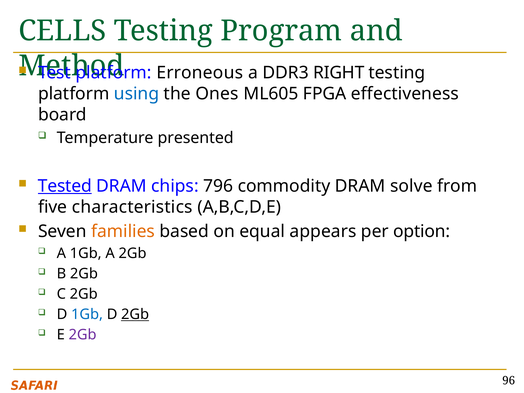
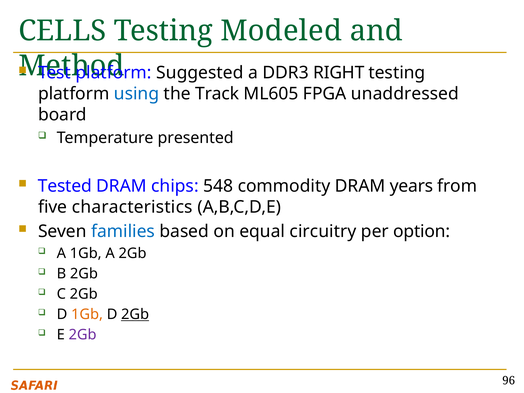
Program: Program -> Modeled (281, 31)
Erroneous: Erroneous -> Suggested (200, 73)
Ones: Ones -> Track (217, 94)
effectiveness: effectiveness -> unaddressed (405, 94)
Tested underline: present -> none (65, 186)
796: 796 -> 548 (218, 186)
solve: solve -> years (411, 186)
families colour: orange -> blue (123, 231)
appears: appears -> circuitry (323, 231)
1Gb colour: blue -> orange (87, 314)
